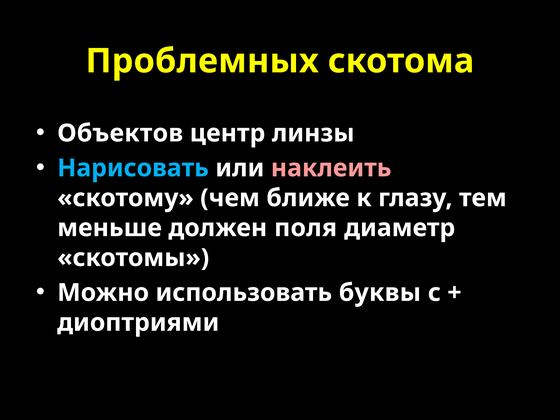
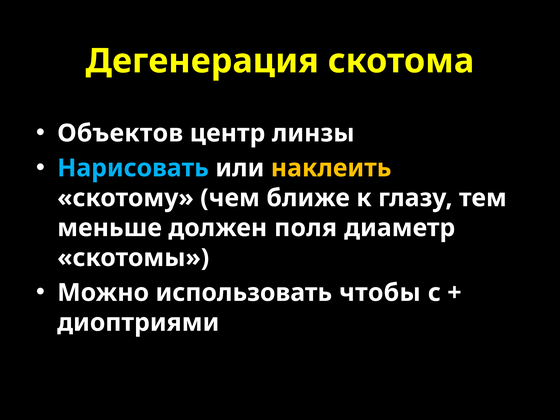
Проблемных: Проблемных -> Дегенерация (202, 61)
наклеить colour: pink -> yellow (331, 168)
буквы: буквы -> чтобы (380, 293)
